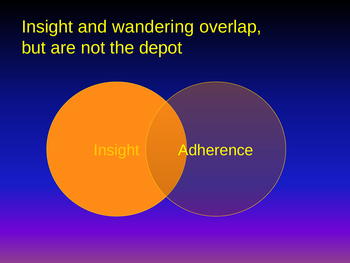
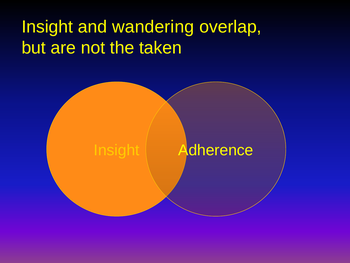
depot: depot -> taken (161, 48)
